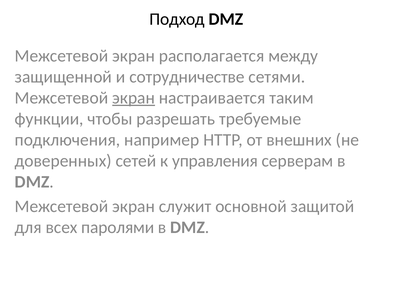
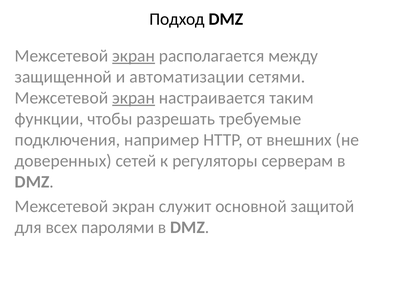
экран underline: none -> present (134, 56)
сотрудничестве: сотрудничестве -> автоматизации (187, 77)
управления: управления -> регуляторы (215, 161)
